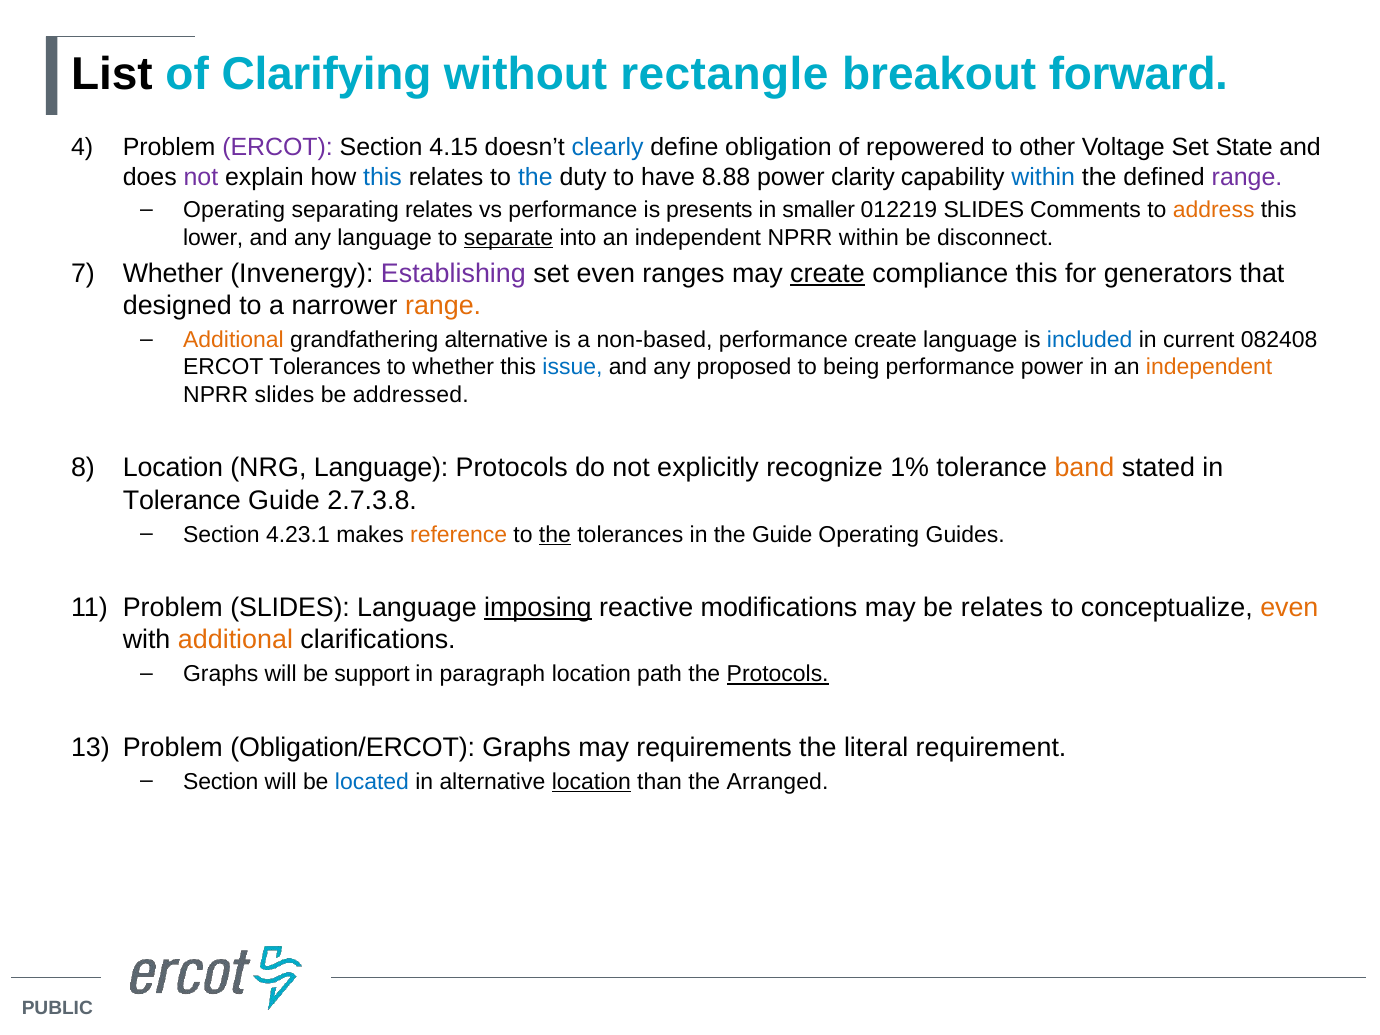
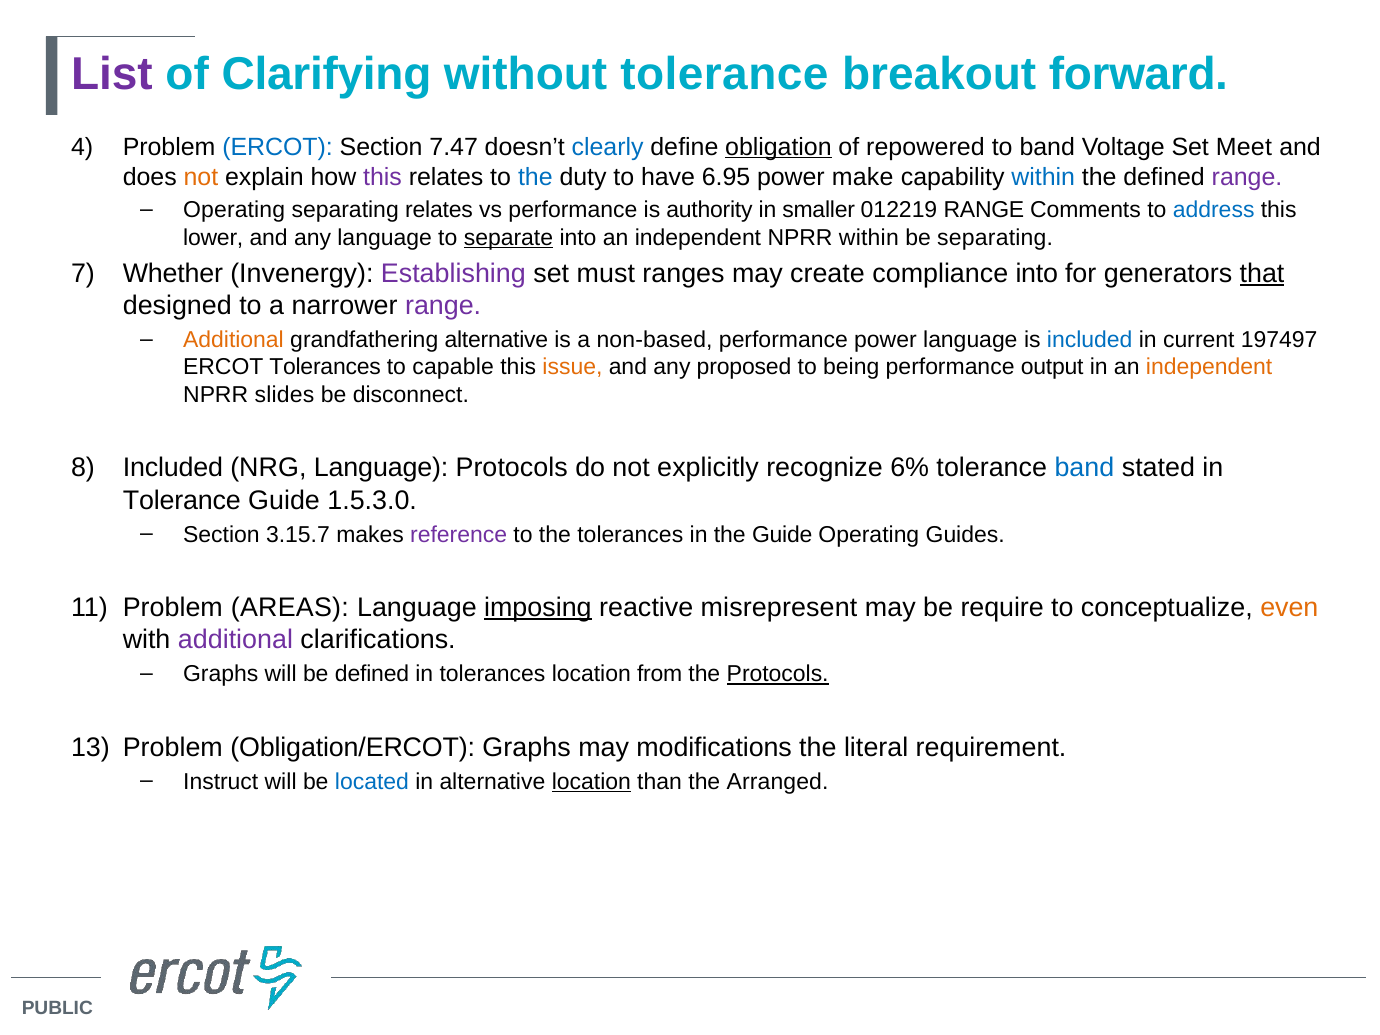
List colour: black -> purple (112, 74)
without rectangle: rectangle -> tolerance (724, 74)
ERCOT colour: purple -> blue (278, 147)
4.15: 4.15 -> 7.47 (454, 147)
obligation underline: none -> present (778, 147)
to other: other -> band (1047, 147)
State: State -> Meet (1244, 147)
not colour: purple -> orange (201, 177)
this colour: blue -> purple (383, 177)
8.88: 8.88 -> 6.95 (726, 177)
clarity: clarity -> make (863, 177)
presents: presents -> authority (709, 210)
012219 SLIDES: SLIDES -> RANGE (984, 210)
address colour: orange -> blue (1214, 210)
be disconnect: disconnect -> separating (995, 238)
set even: even -> must (606, 273)
create underline: present -> none (827, 273)
compliance this: this -> into (1037, 273)
that underline: none -> present (1262, 273)
range colour: orange -> purple (443, 305)
performance create: create -> power (885, 340)
082408: 082408 -> 197497 (1279, 340)
to whether: whether -> capable (453, 367)
issue colour: blue -> orange (572, 367)
performance power: power -> output (1052, 367)
addressed: addressed -> disconnect (411, 395)
Location: Location -> Included (173, 468)
1%: 1% -> 6% (910, 468)
band colour: orange -> blue (1084, 468)
2.7.3.8: 2.7.3.8 -> 1.5.3.0 (372, 500)
4.23.1: 4.23.1 -> 3.15.7 (298, 535)
reference colour: orange -> purple (459, 535)
the underline: present -> none (555, 535)
Problem SLIDES: SLIDES -> AREAS (290, 608)
modifications: modifications -> misrepresent (779, 608)
be relates: relates -> require (1002, 608)
additional colour: orange -> purple (236, 640)
be support: support -> defined (372, 674)
in paragraph: paragraph -> tolerances (492, 674)
path: path -> from (660, 674)
requirements: requirements -> modifications (714, 747)
Section: Section -> Instruct (221, 782)
